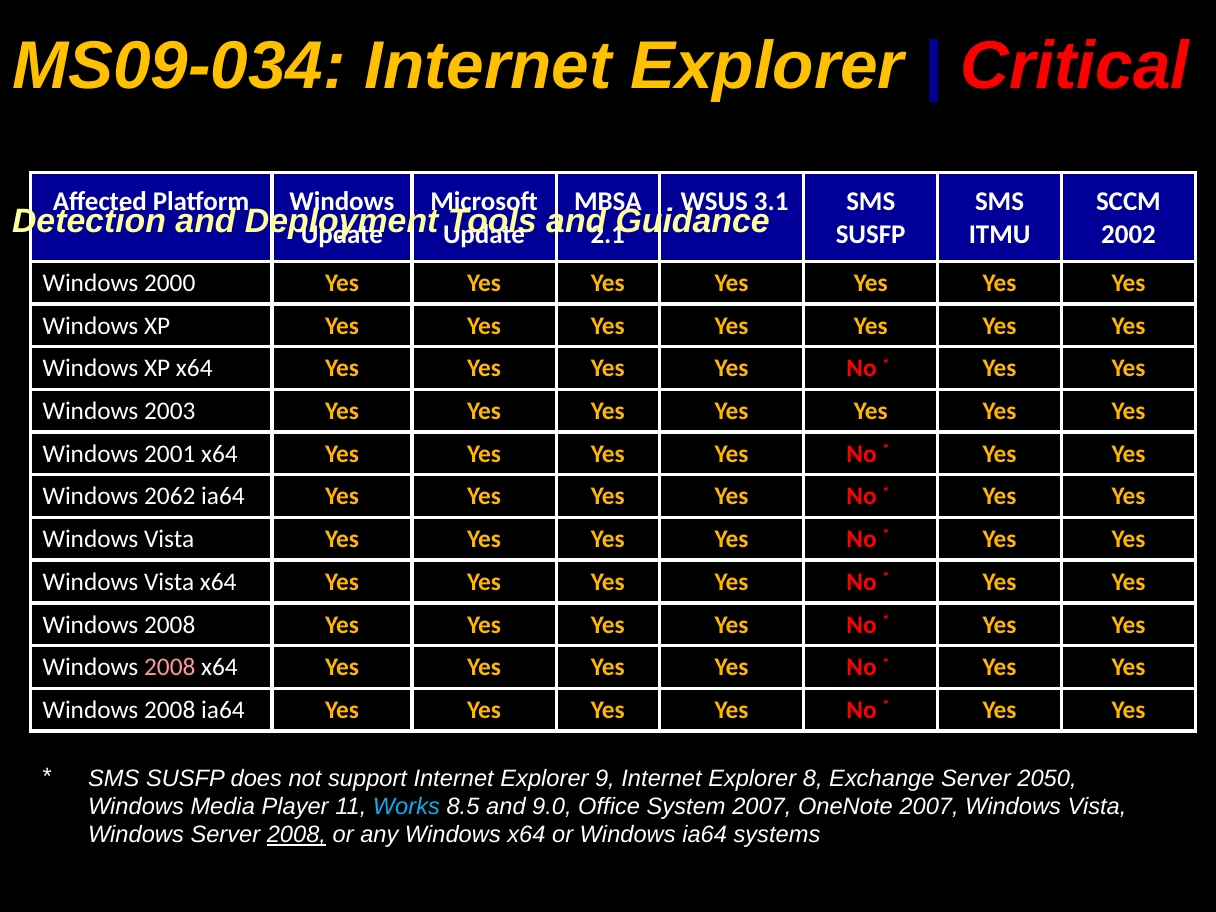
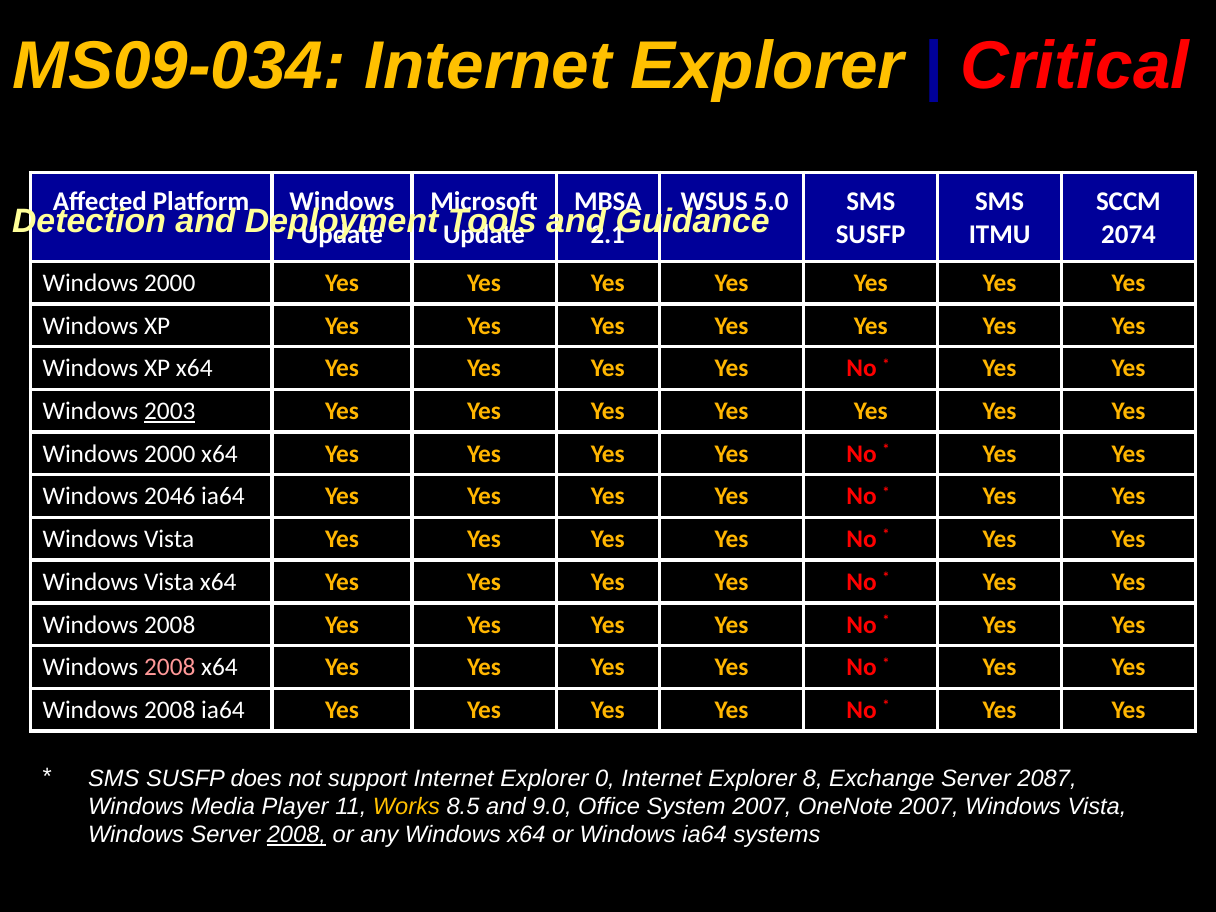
3.1: 3.1 -> 5.0 (771, 201)
2002: 2002 -> 2074 (1129, 234)
2003 underline: none -> present (170, 411)
2001: 2001 -> 2000 (170, 454)
2062: 2062 -> 2046 (170, 496)
9: 9 -> 0 (605, 778)
2050: 2050 -> 2087 (1047, 778)
Works colour: light blue -> yellow (406, 807)
